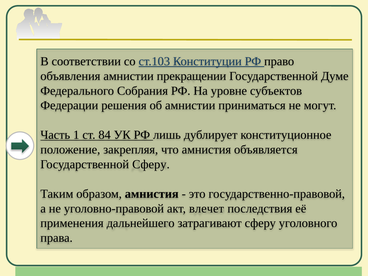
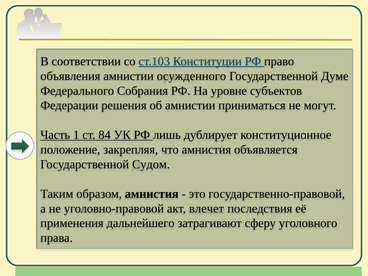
прекращении: прекращении -> осужденного (191, 76)
Государственной Сферу: Сферу -> Судом (151, 164)
